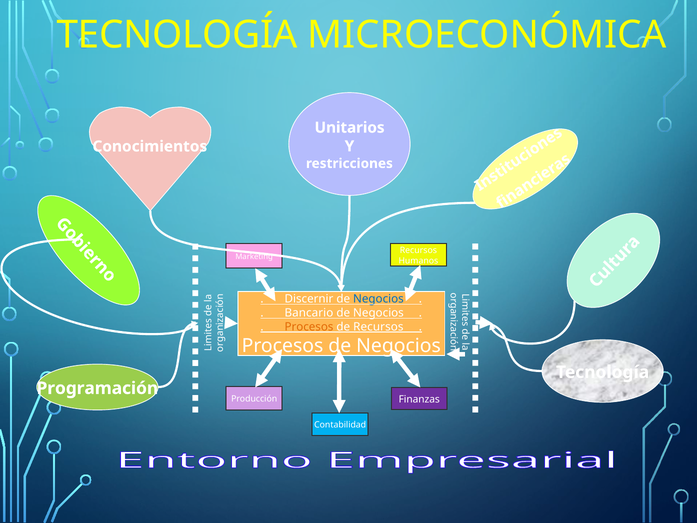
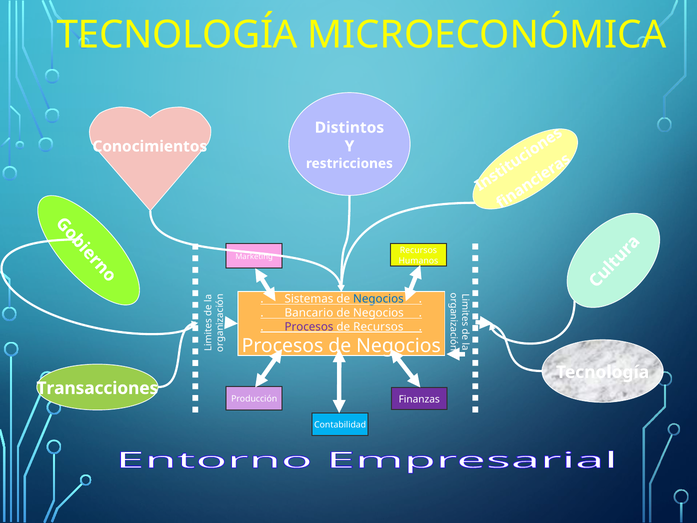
Unitarios: Unitarios -> Distintos (349, 128)
Discernir: Discernir -> Sistemas (309, 299)
Procesos colour: orange -> purple (309, 327)
Programación: Programación -> Transacciones (97, 388)
